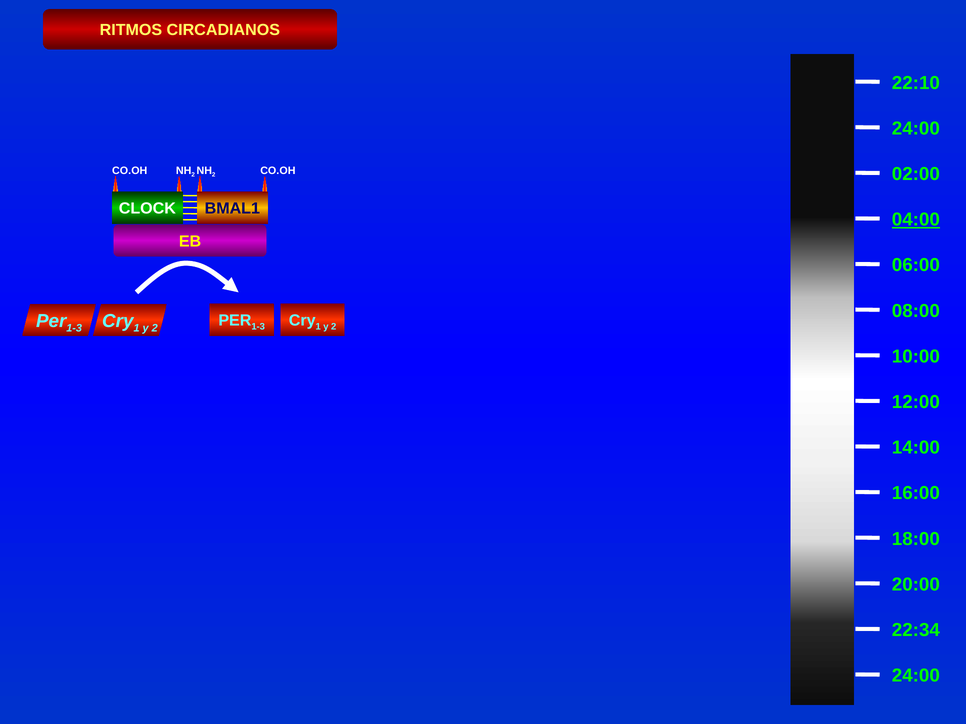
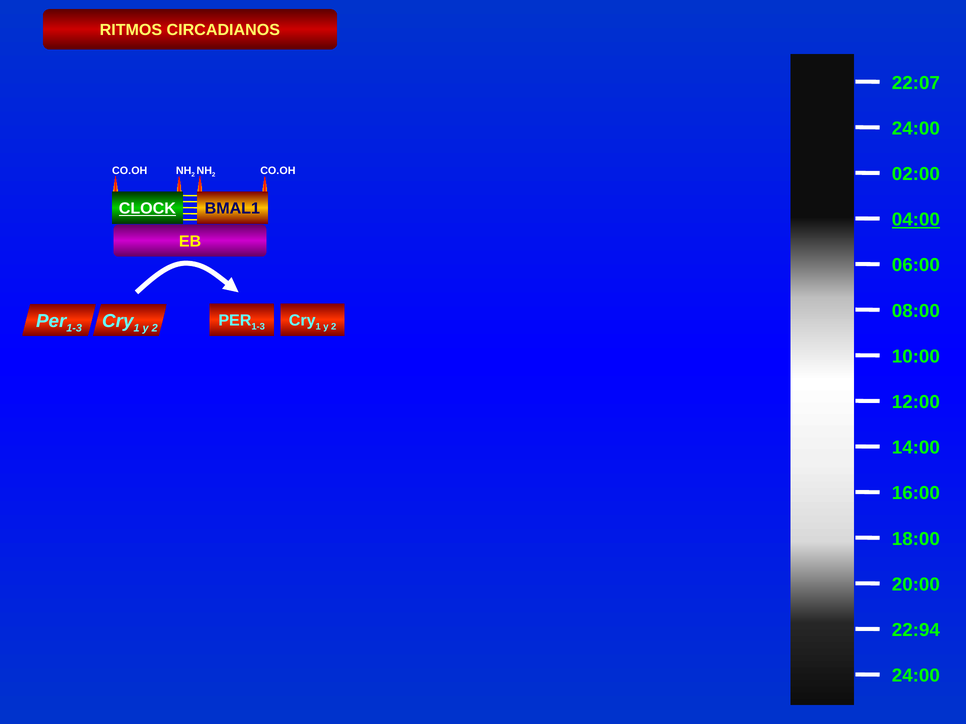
22:10: 22:10 -> 22:07 (916, 83)
CLOCK underline: none -> present (147, 209)
22:34: 22:34 -> 22:94 (916, 630)
